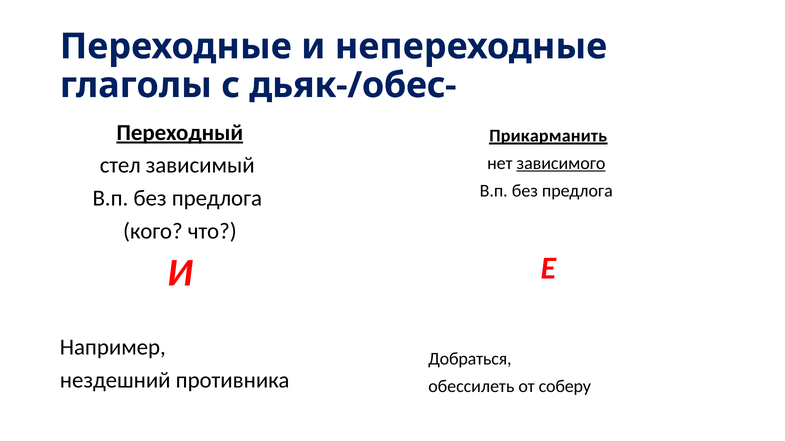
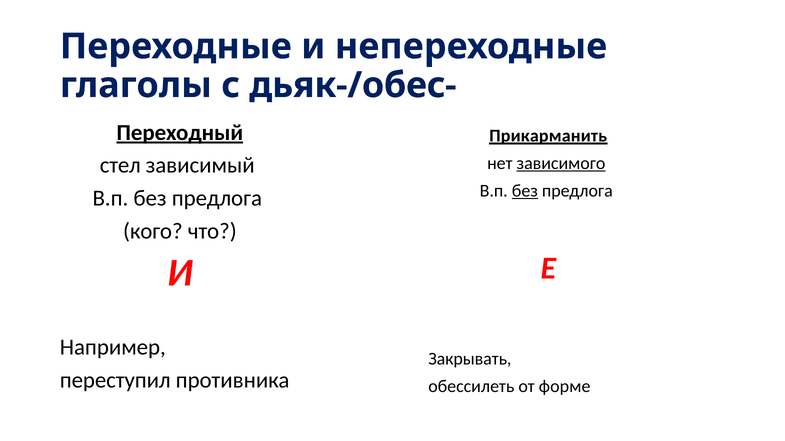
без underline: none -> present (525, 191)
Добраться: Добраться -> Закрывать (470, 359)
нездешний: нездешний -> переступил (115, 381)
соберу: соберу -> форме (565, 387)
